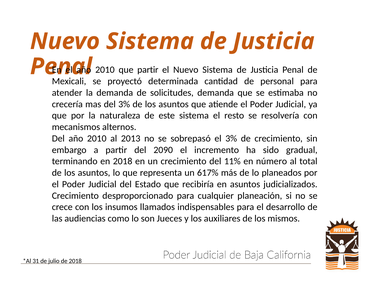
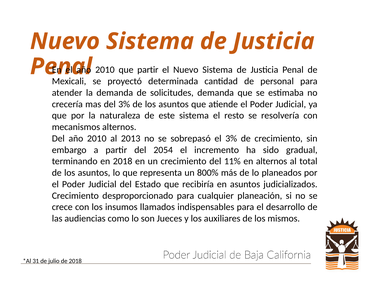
2090: 2090 -> 2054 (163, 150)
en número: número -> alternos (272, 162)
617%: 617% -> 800% (208, 173)
